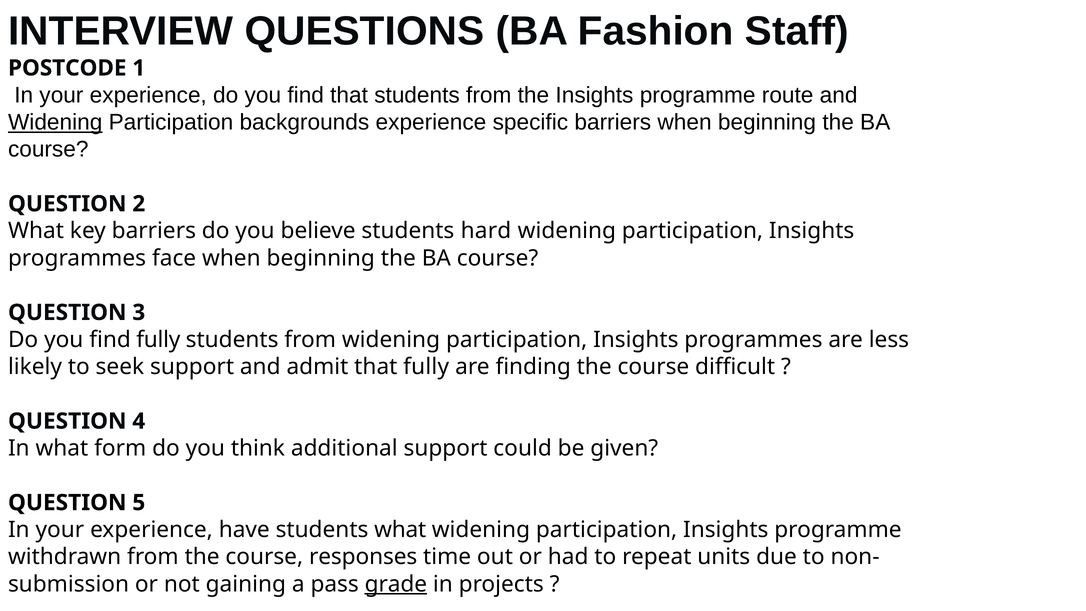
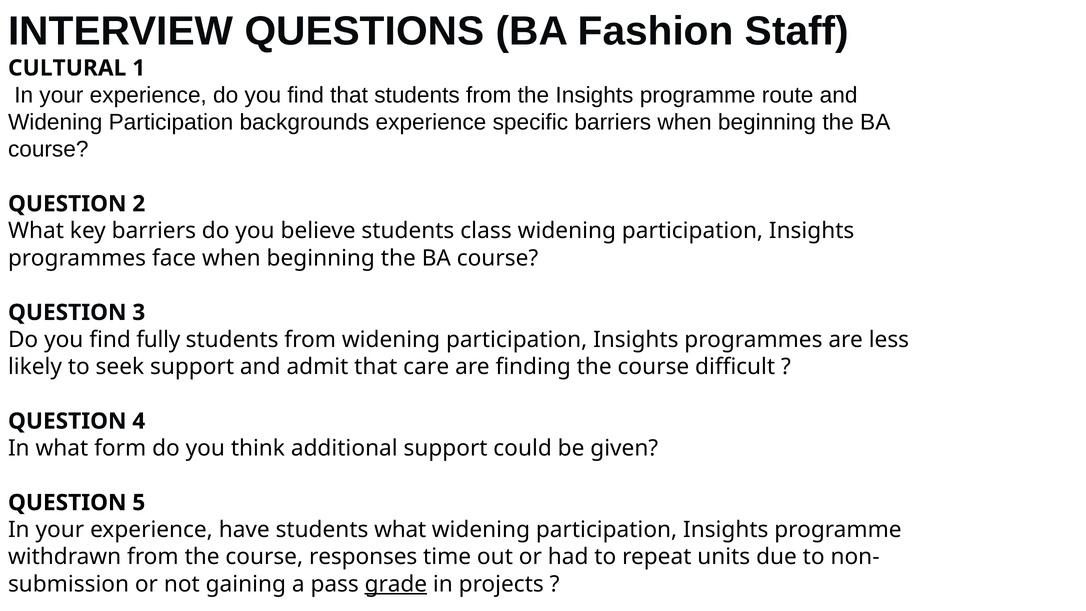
POSTCODE: POSTCODE -> CULTURAL (67, 68)
Widening underline: present -> none (55, 122)
hard: hard -> class (486, 231)
that fully: fully -> care (426, 367)
